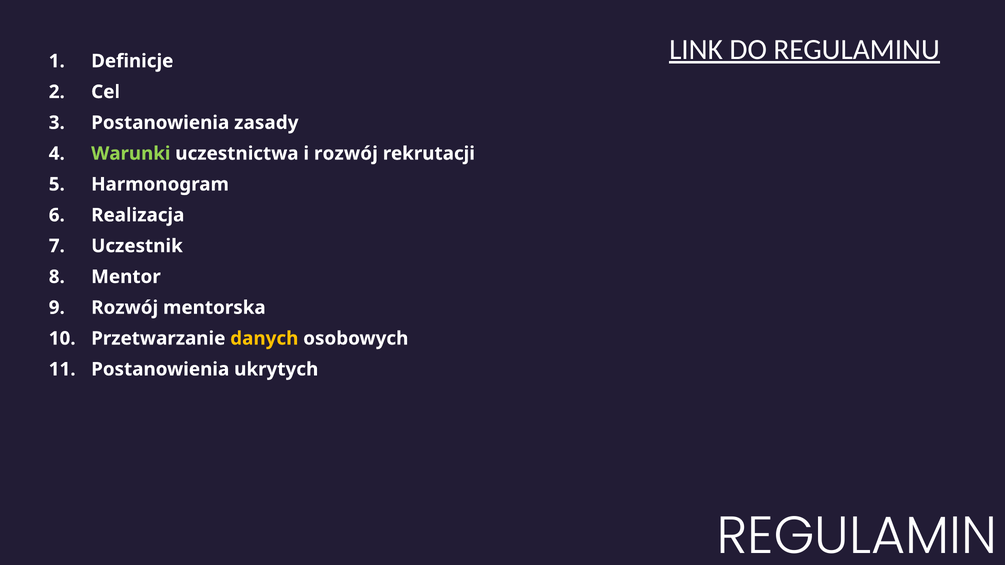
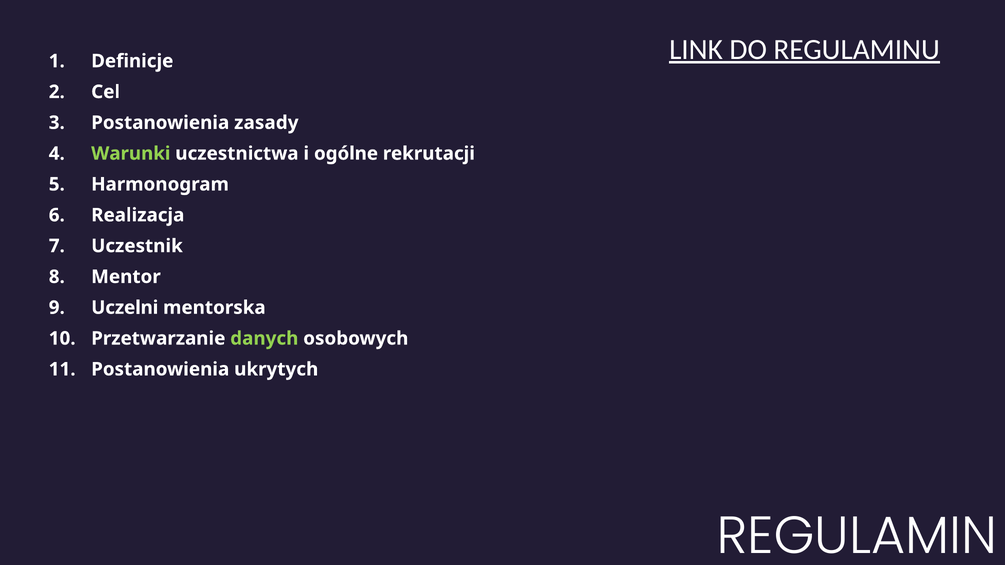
i rozwój: rozwój -> ogólne (346, 154)
Rozwój: Rozwój -> Uczelni (125, 308)
danych colour: yellow -> light green (264, 339)
